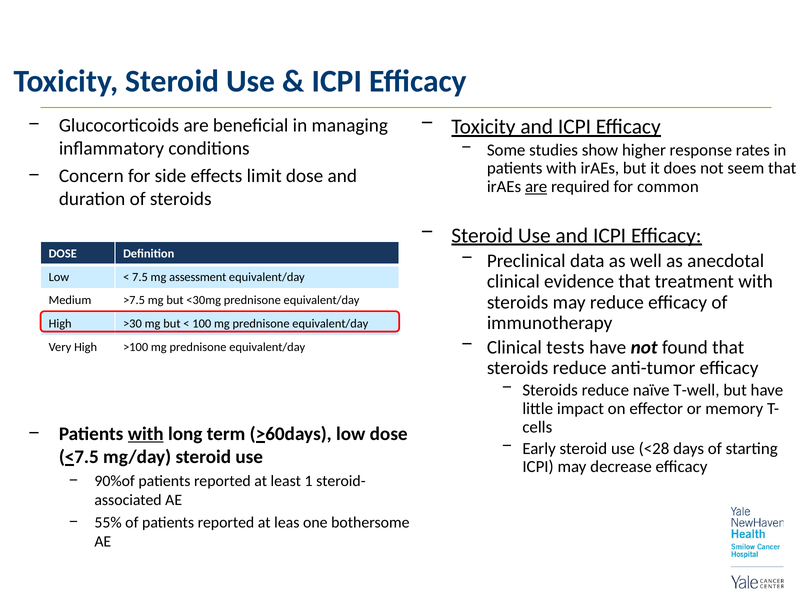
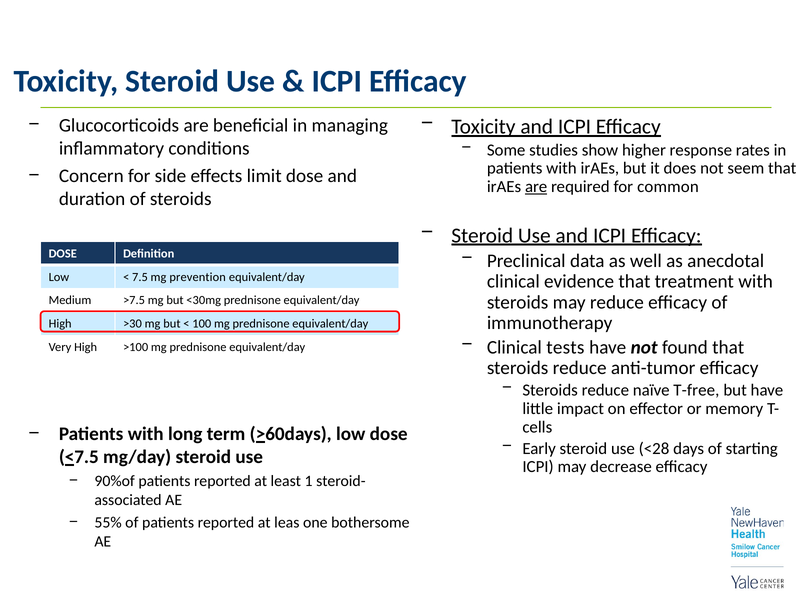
assessment: assessment -> prevention (198, 277)
T-well: T-well -> T-free (696, 390)
with underline: present -> none (146, 434)
